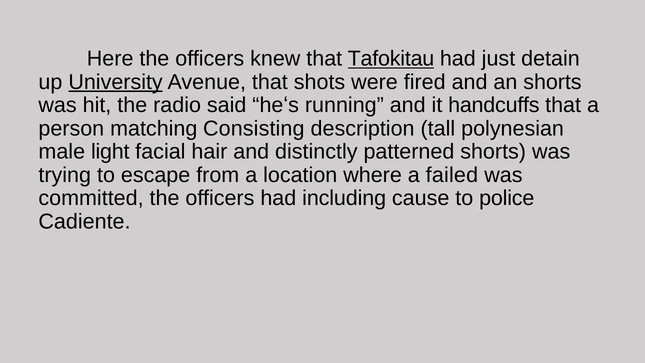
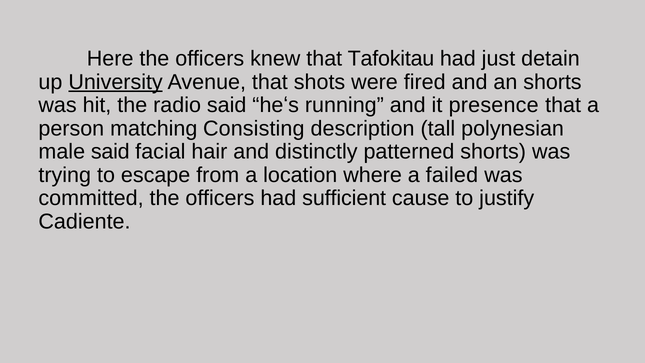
Tafokitau underline: present -> none (391, 59)
handcuffs: handcuffs -> presence (494, 105)
male light: light -> said (110, 152)
including: including -> sufficient (344, 198)
police: police -> justify (507, 198)
